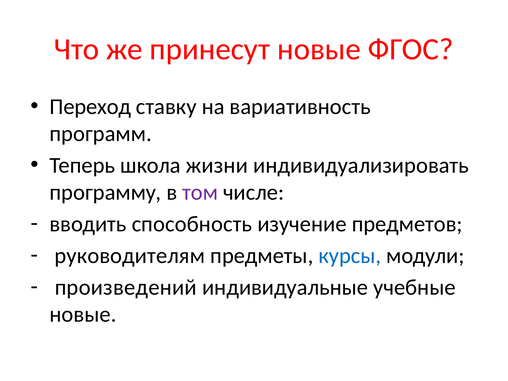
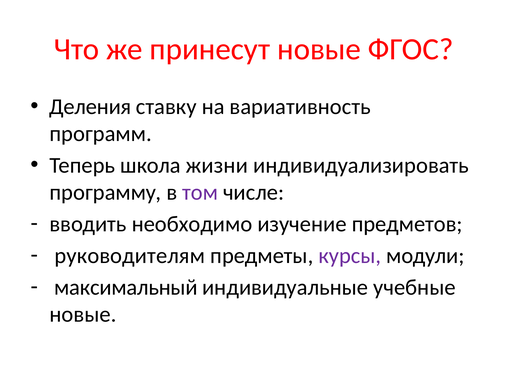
Переход: Переход -> Деления (90, 107)
способность: способность -> необходимо (192, 224)
курсы colour: blue -> purple (350, 256)
произведений: произведений -> максимальный (126, 287)
